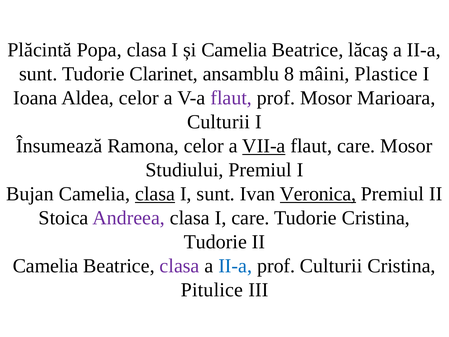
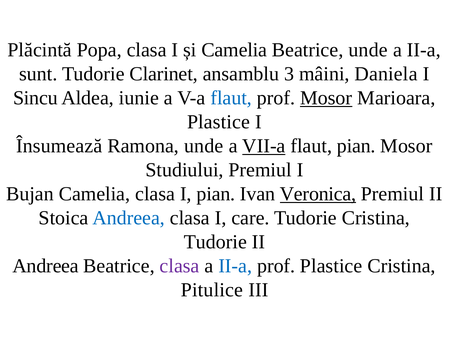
Beatrice lăcaş: lăcaş -> unde (368, 50)
8: 8 -> 3 (289, 74)
Plastice: Plastice -> Daniela (386, 74)
Ioana: Ioana -> Sincu (35, 98)
Aldea celor: celor -> iunie (139, 98)
flaut colour: purple -> blue (231, 98)
Mosor underline: none -> present (326, 98)
Culturii: Culturii -> Plastice (219, 122)
Ramona celor: celor -> unde (204, 146)
flaut care: care -> pian (356, 146)
clasa underline: present -> none (155, 194)
I sunt: sunt -> pian (216, 194)
Andreea colour: purple -> blue (129, 218)
Camelia: Camelia -> Andreea (46, 266)
prof Culturii: Culturii -> Plastice (331, 266)
